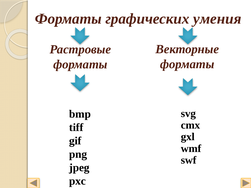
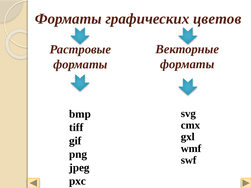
умения: умения -> цветов (217, 19)
